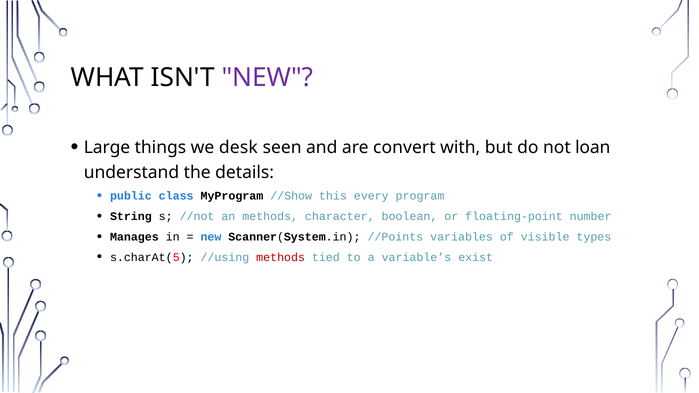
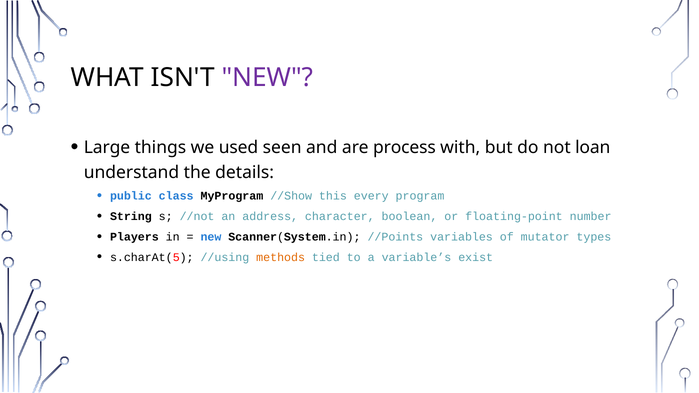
desk: desk -> used (239, 148)
convert: convert -> process (404, 148)
an methods: methods -> address (270, 217)
Manages: Manages -> Players (134, 237)
visible: visible -> mutator (545, 237)
methods colour: red -> orange (281, 257)
